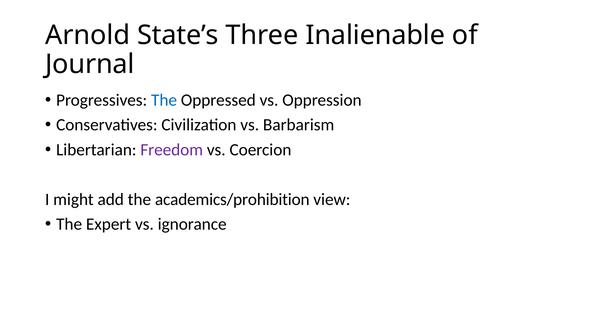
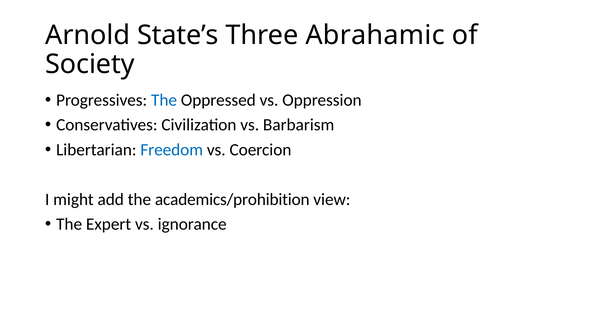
Inalienable: Inalienable -> Abrahamic (375, 35)
Journal: Journal -> Society (90, 64)
Freedom colour: purple -> blue (172, 149)
